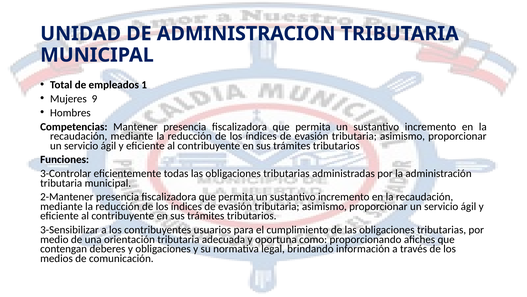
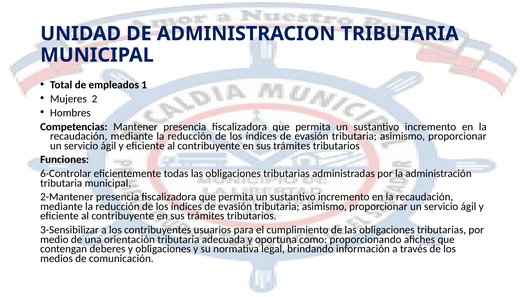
9: 9 -> 2 (95, 99)
3-Controlar: 3-Controlar -> 6-Controlar (66, 173)
